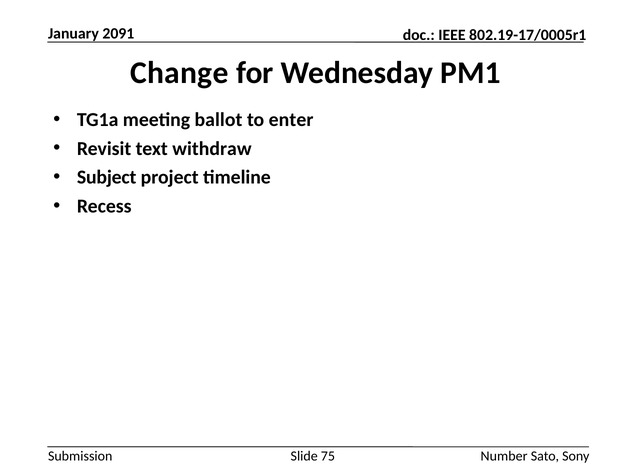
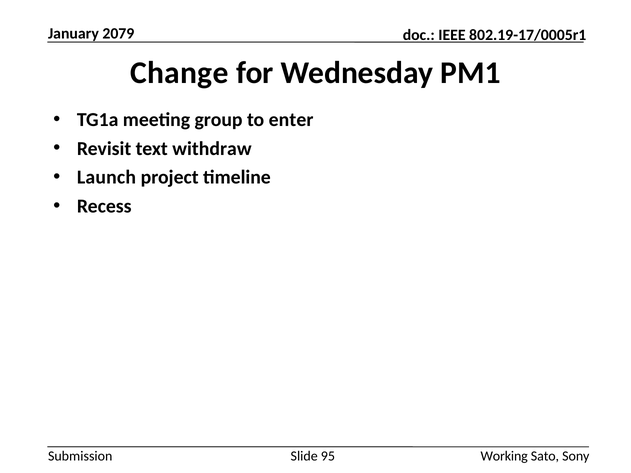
2091: 2091 -> 2079 (118, 33)
ballot: ballot -> group (219, 120)
Subject: Subject -> Launch (106, 178)
75: 75 -> 95 (328, 456)
Number: Number -> Working (504, 456)
